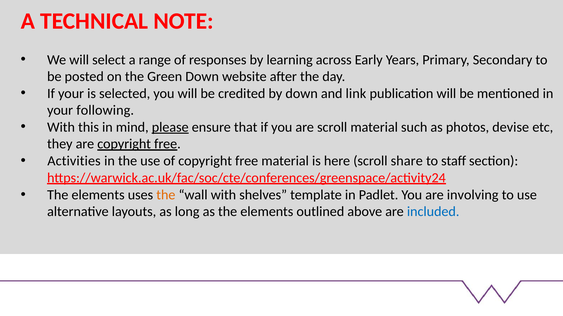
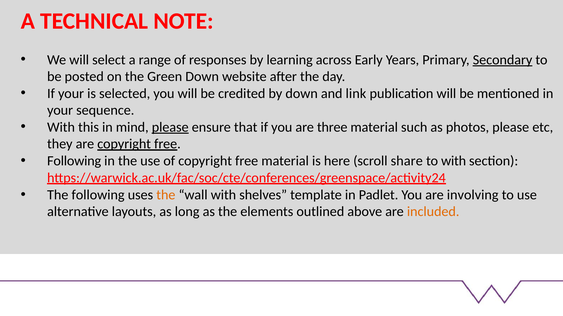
Secondary underline: none -> present (503, 60)
following: following -> sequence (105, 111)
are scroll: scroll -> three (332, 127)
photos devise: devise -> please (511, 127)
Activities: Activities -> Following (74, 161)
to staff: staff -> with (454, 161)
elements: elements -> following (98, 195)
included colour: blue -> orange (433, 212)
